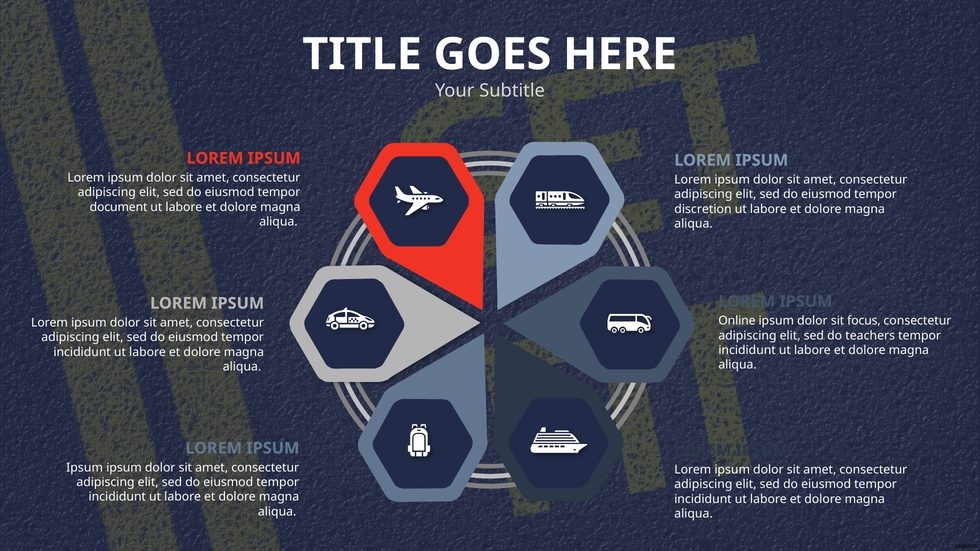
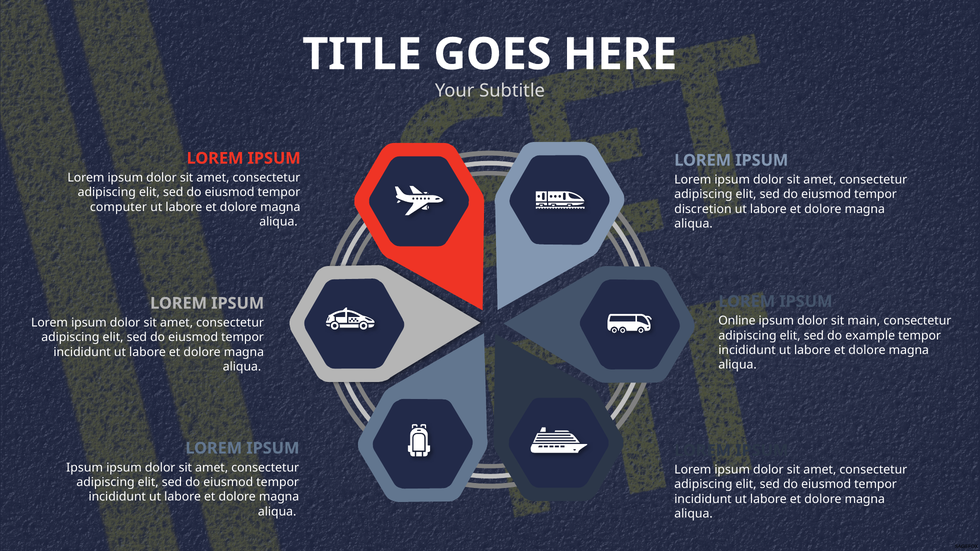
document: document -> computer (118, 207)
focus: focus -> main (864, 321)
teachers: teachers -> example (870, 336)
